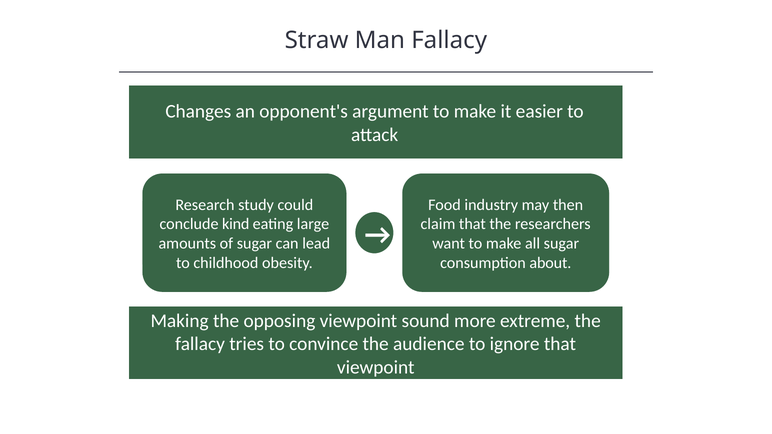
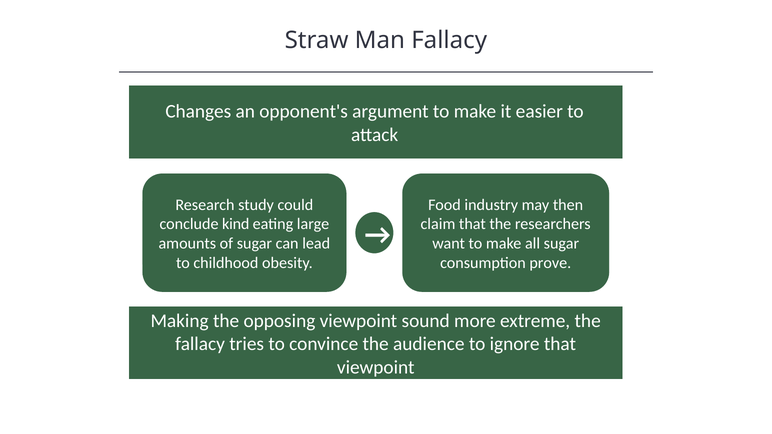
about: about -> prove (550, 263)
